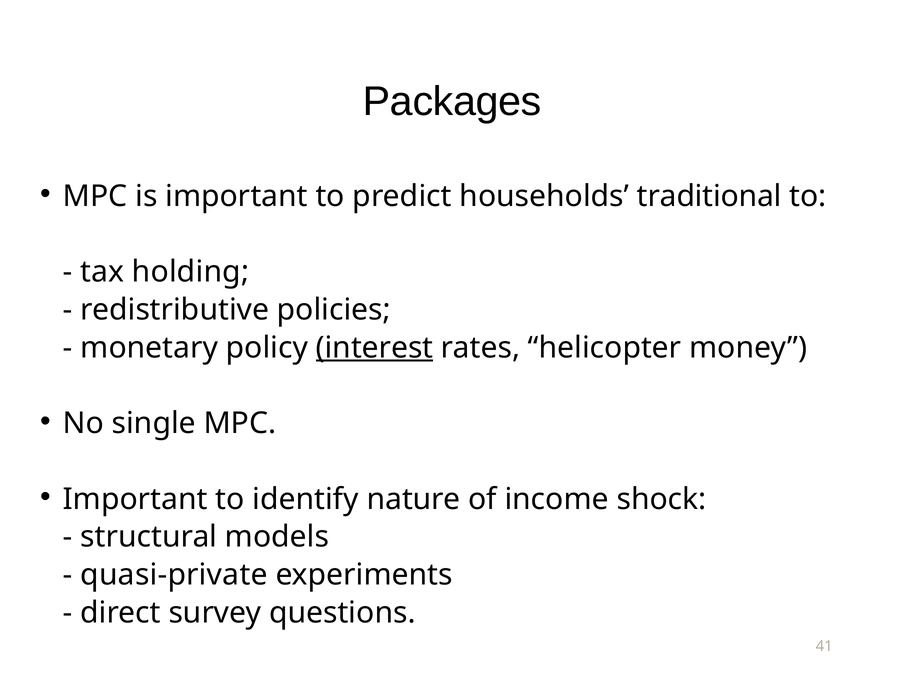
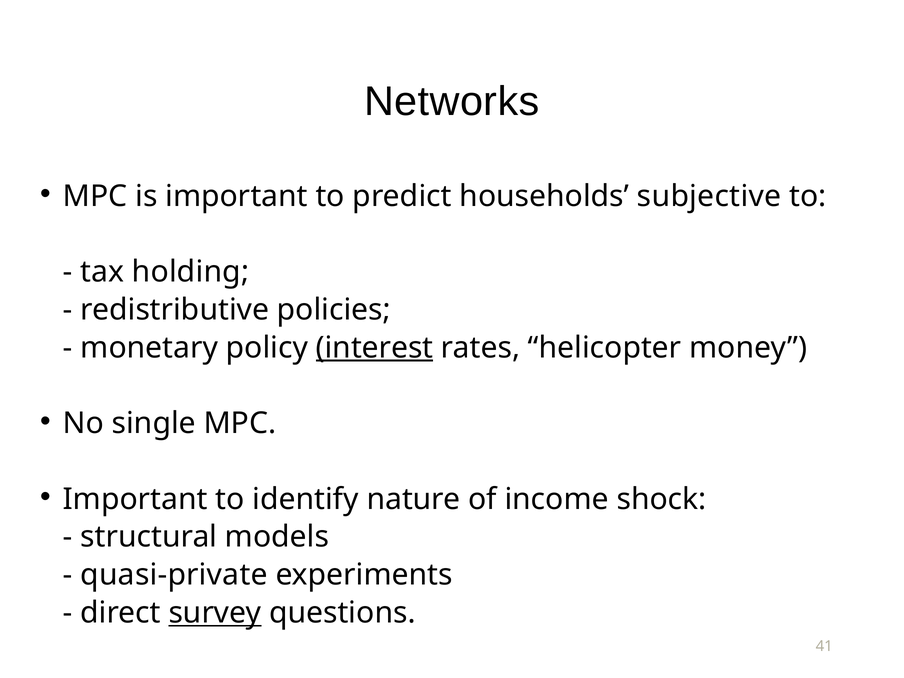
Packages: Packages -> Networks (452, 101)
traditional: traditional -> subjective (709, 196)
survey underline: none -> present (215, 613)
